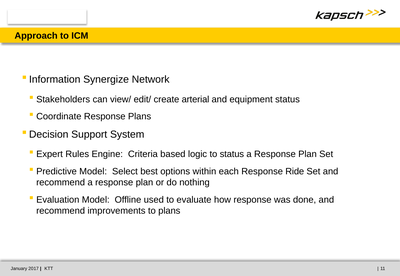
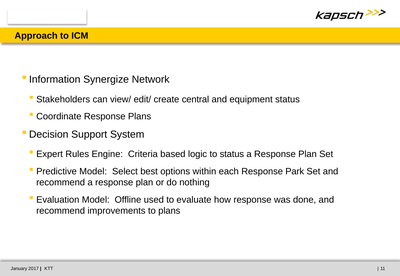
arterial: arterial -> central (195, 99)
Ride: Ride -> Park (295, 172)
